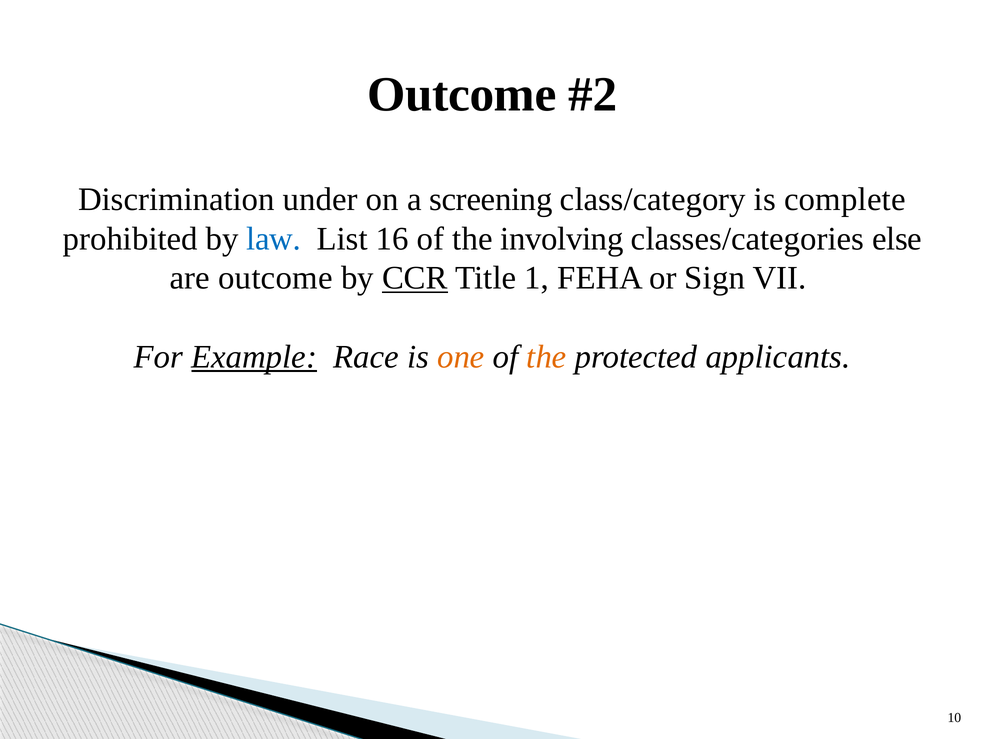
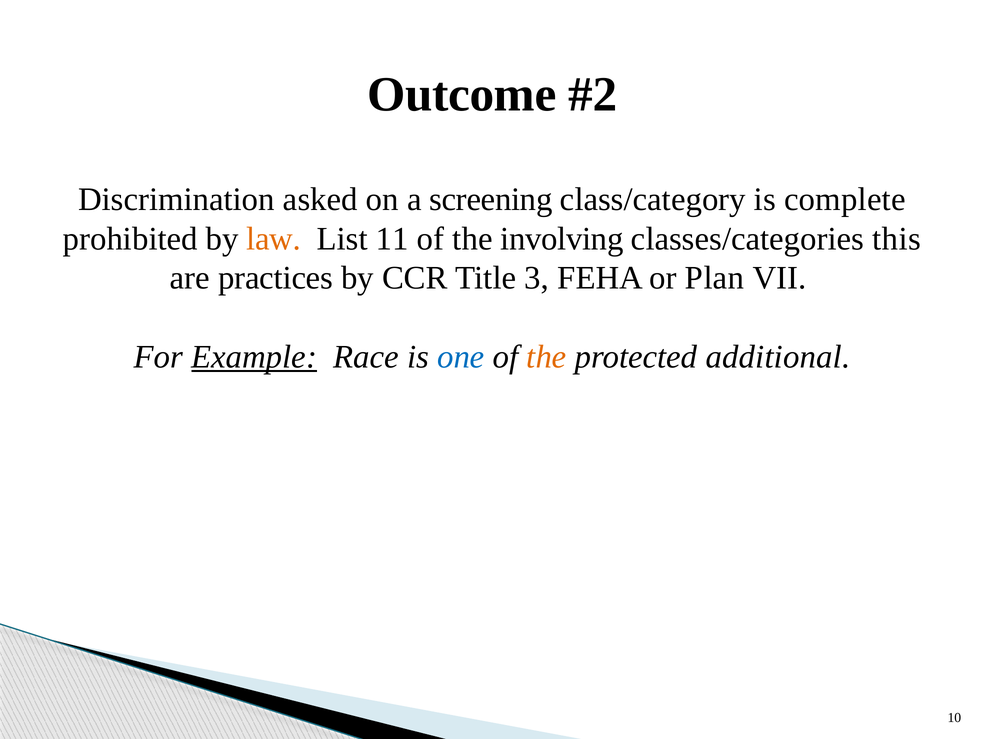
under: under -> asked (320, 199)
law colour: blue -> orange (274, 239)
16: 16 -> 11 (392, 239)
else: else -> this (897, 239)
are outcome: outcome -> practices (276, 278)
CCR underline: present -> none (415, 278)
1: 1 -> 3 (537, 278)
Sign: Sign -> Plan (715, 278)
one colour: orange -> blue (461, 357)
applicants: applicants -> additional (778, 357)
